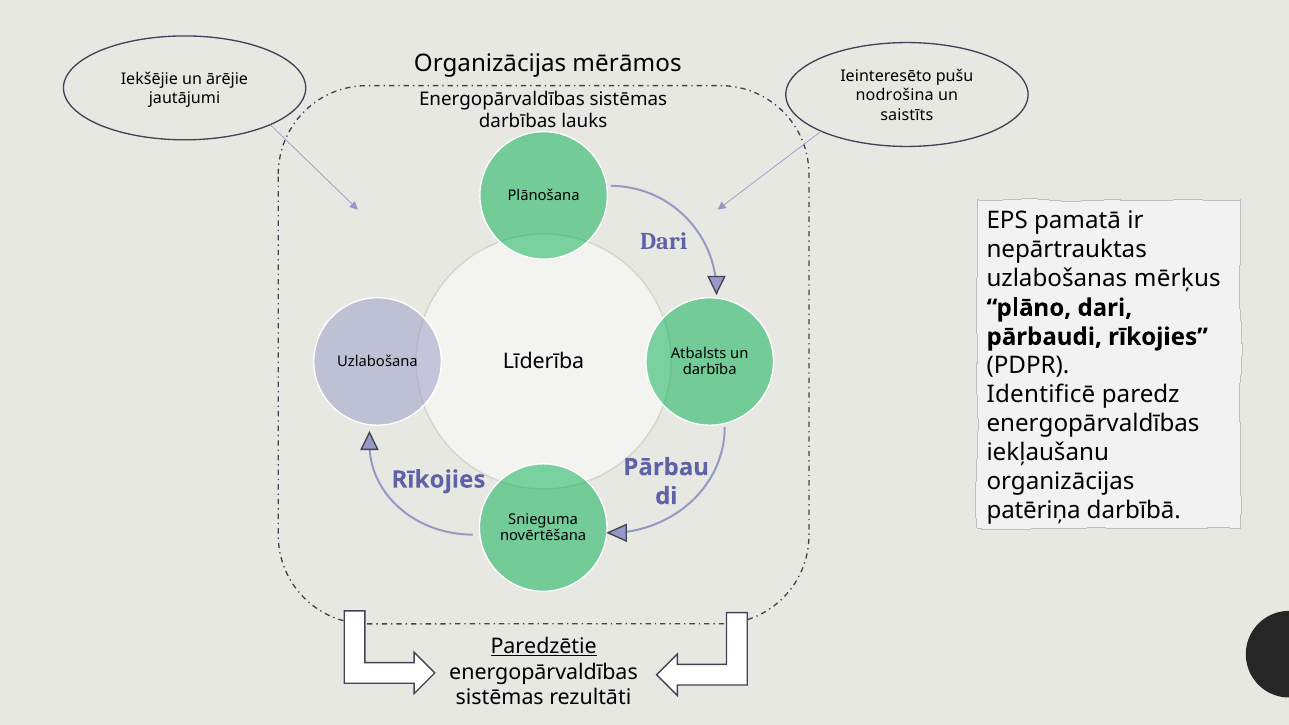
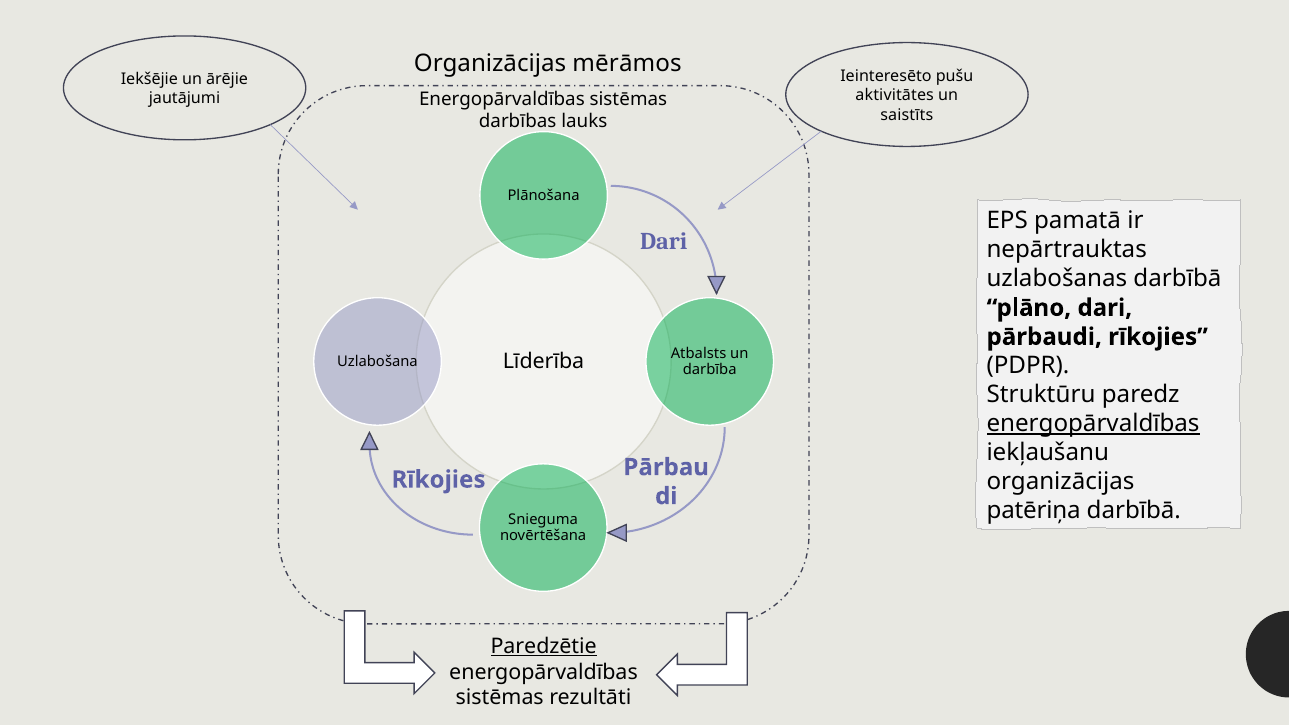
nodrošina: nodrošina -> aktivitātes (895, 96)
uzlabošanas mērķus: mērķus -> darbībā (1177, 279)
Identificē: Identificē -> Struktūru (1041, 395)
energopārvaldības underline: none -> present (1093, 424)
